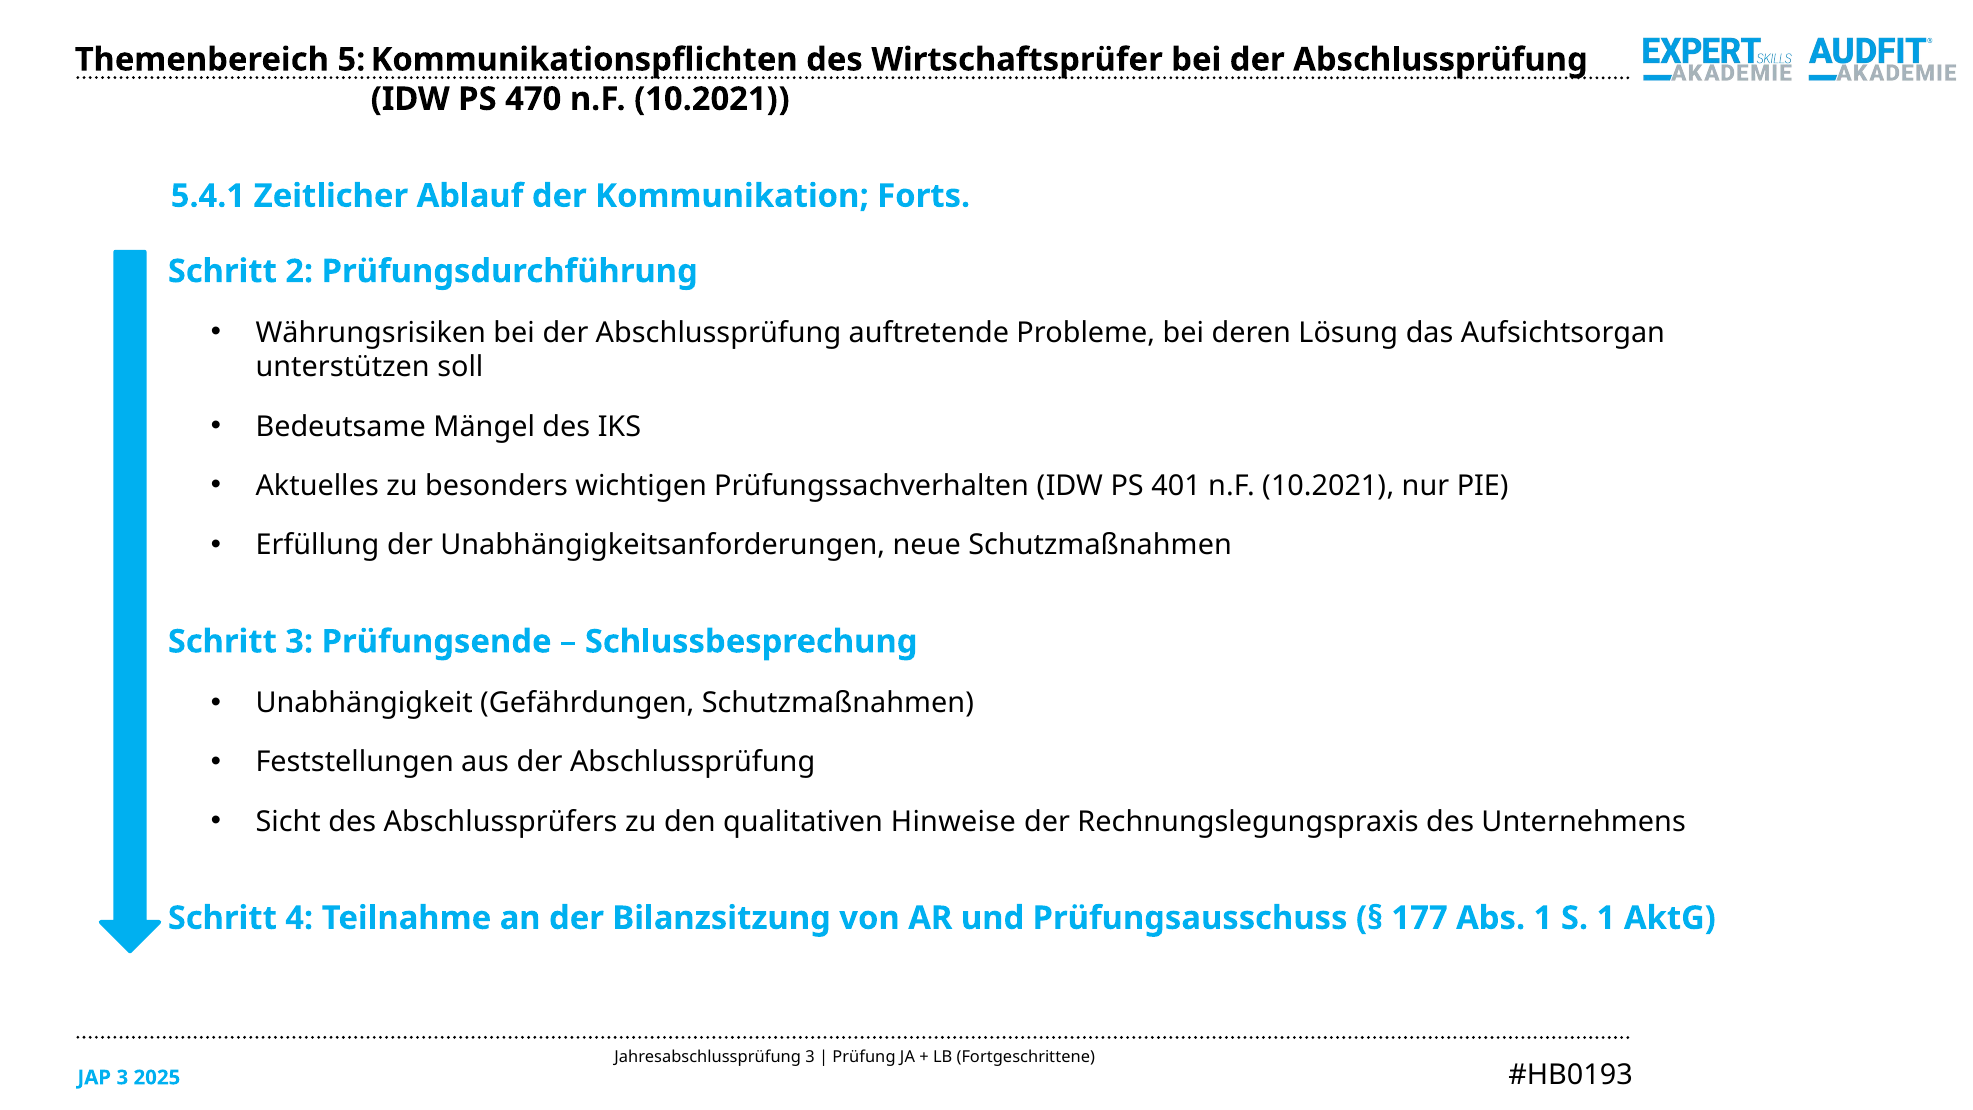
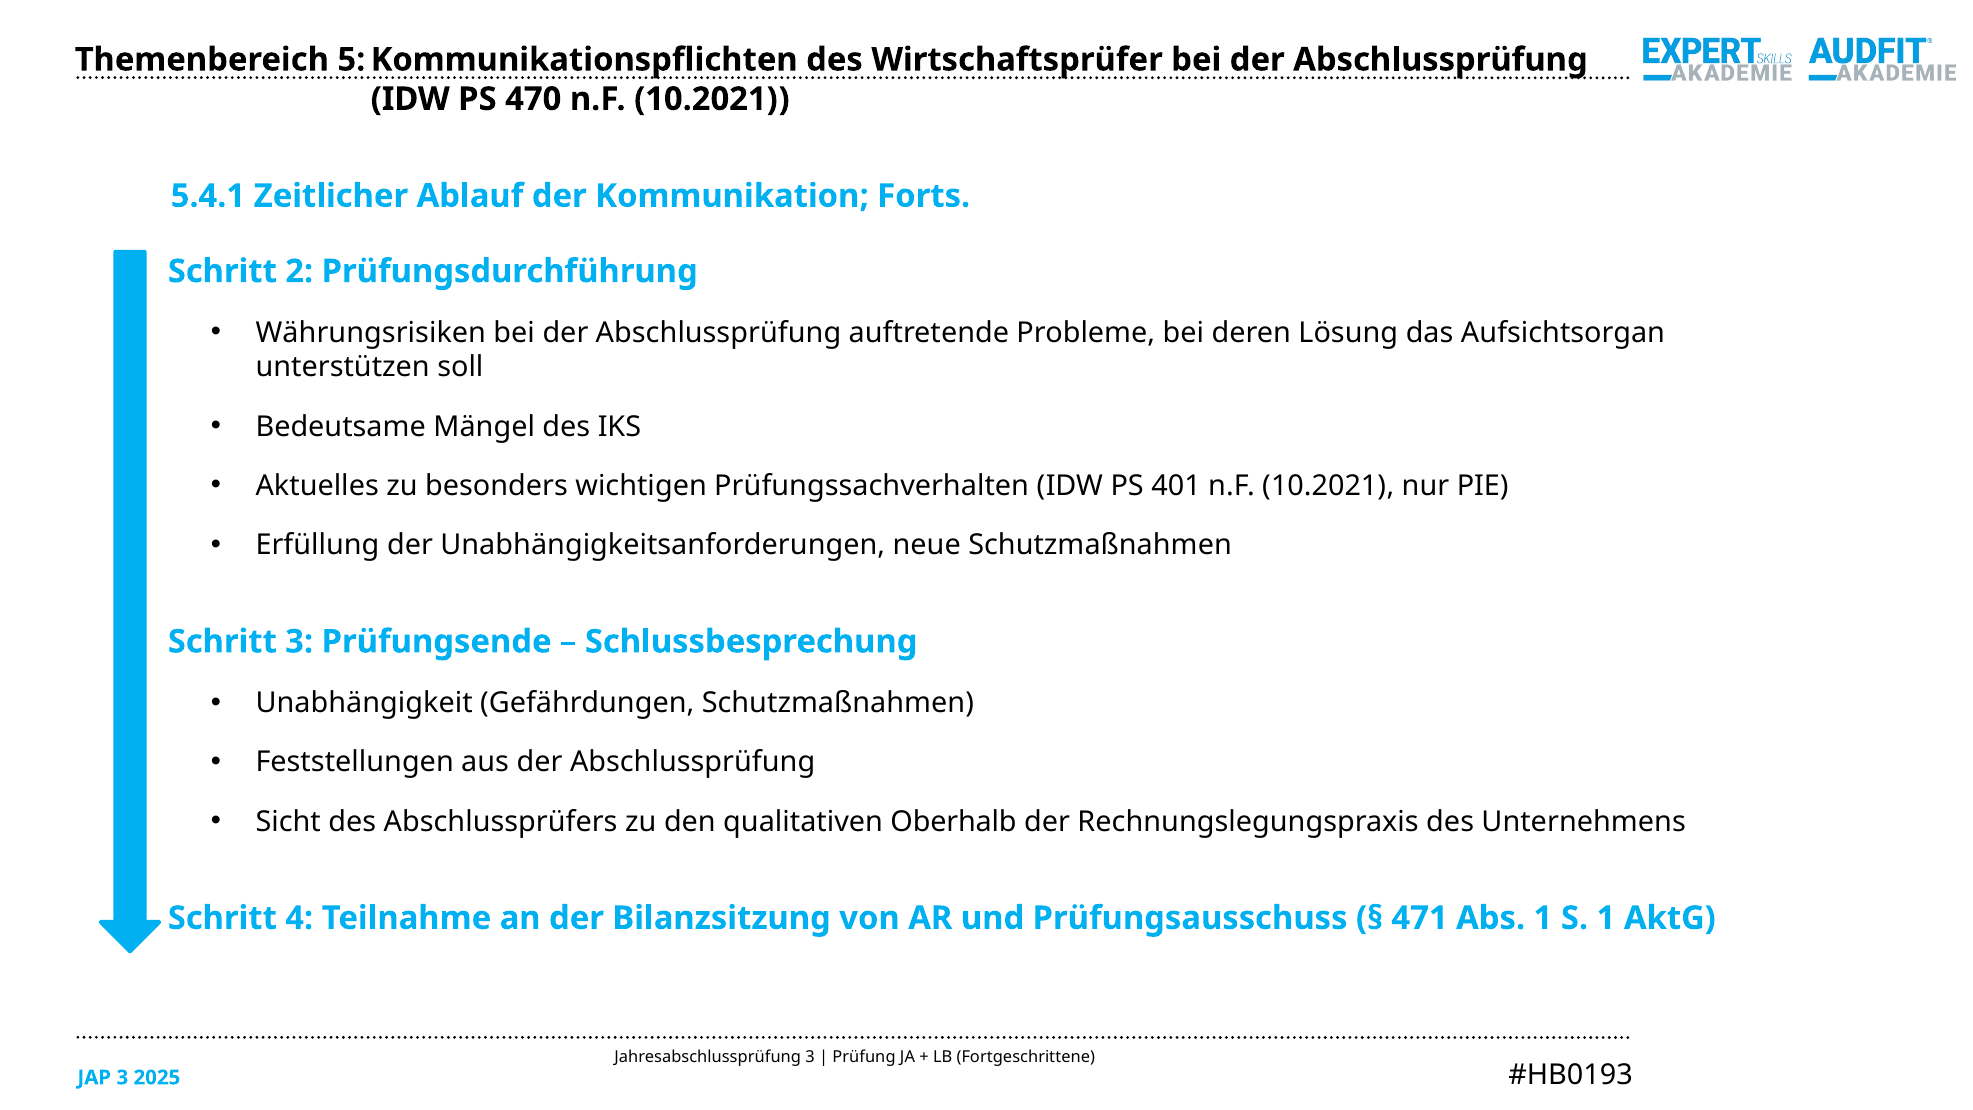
Hinweise: Hinweise -> Oberhalb (954, 821)
177: 177 -> 471 (1420, 918)
